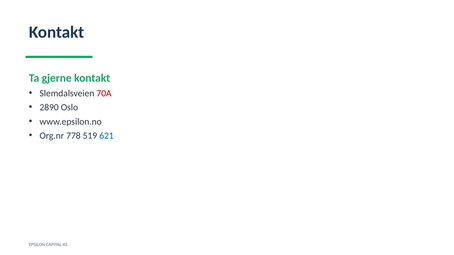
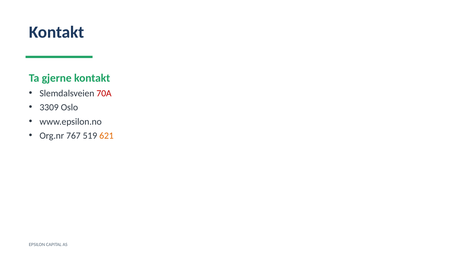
2890: 2890 -> 3309 (49, 108)
778: 778 -> 767 (73, 136)
621 colour: blue -> orange (106, 136)
